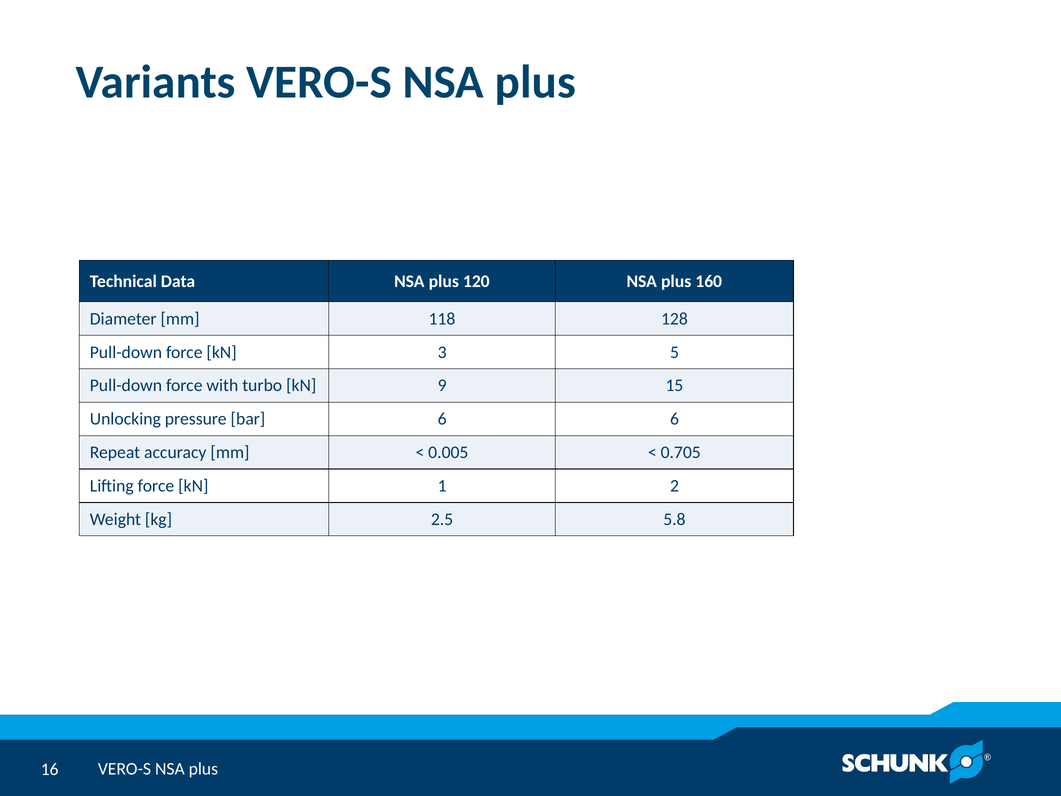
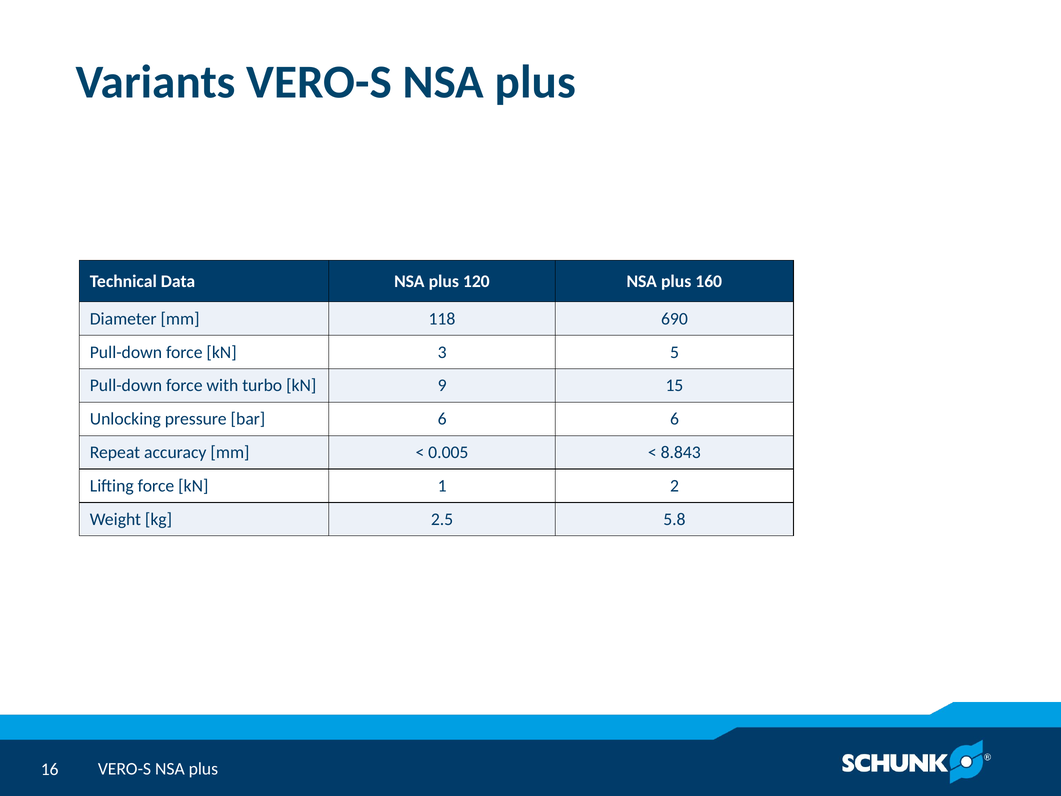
128: 128 -> 690 (674, 319)
0.705: 0.705 -> 8.843 (681, 452)
